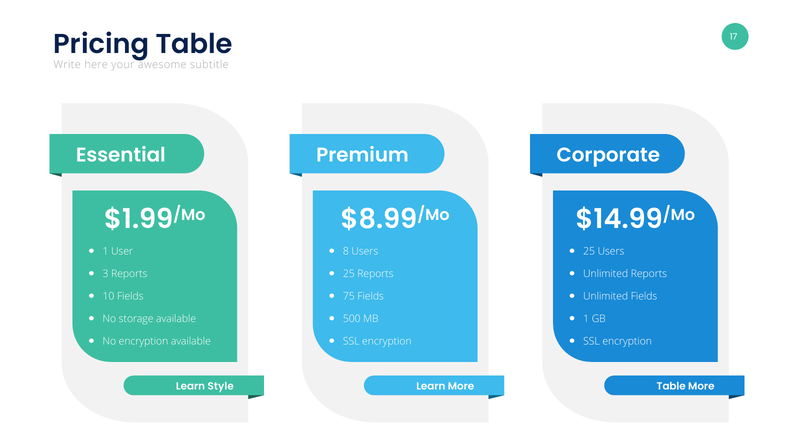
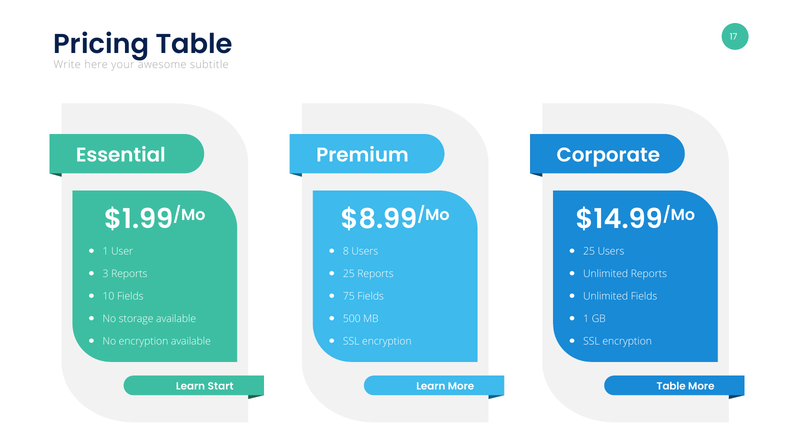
Style: Style -> Start (221, 386)
